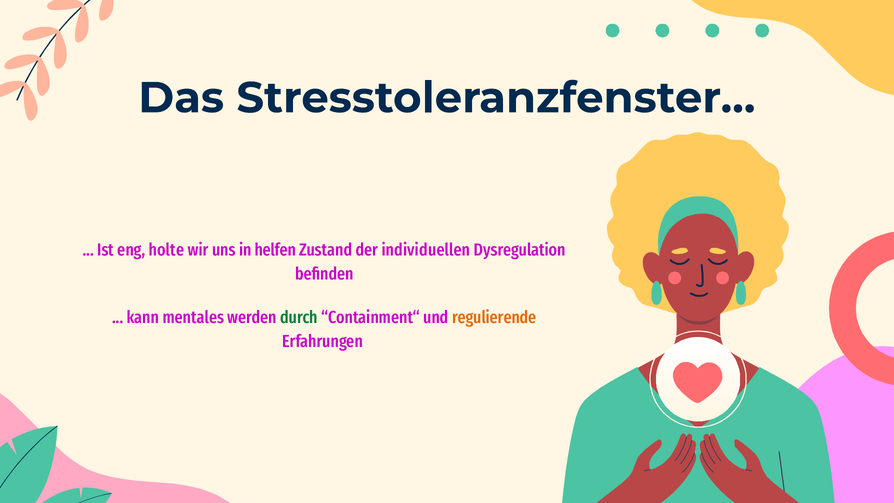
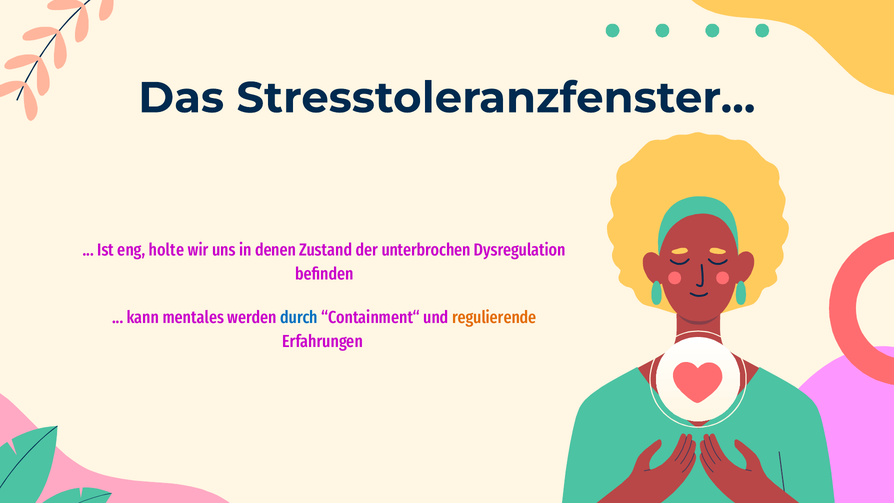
helfen: helfen -> denen (275, 250)
individuellen: individuellen -> unterbrochen (426, 250)
durch colour: green -> blue (299, 318)
